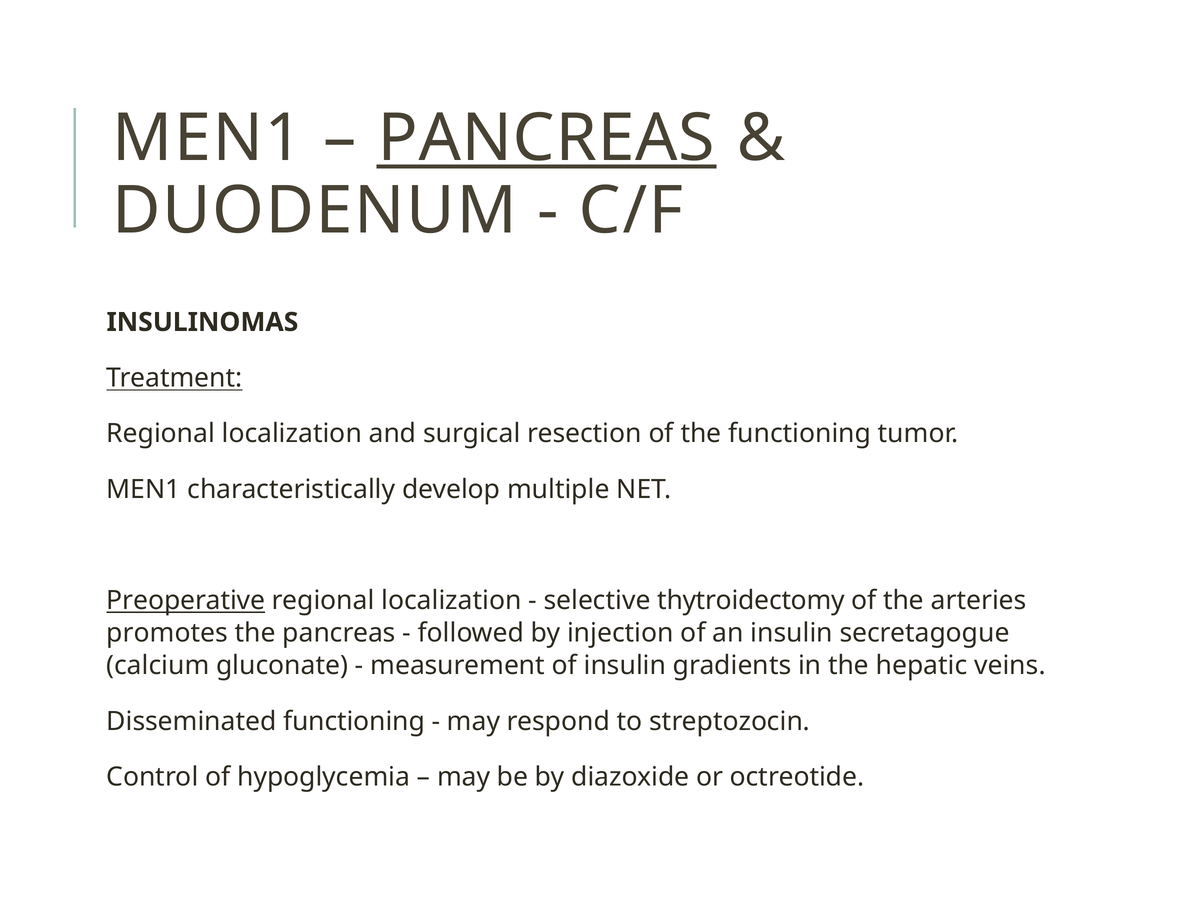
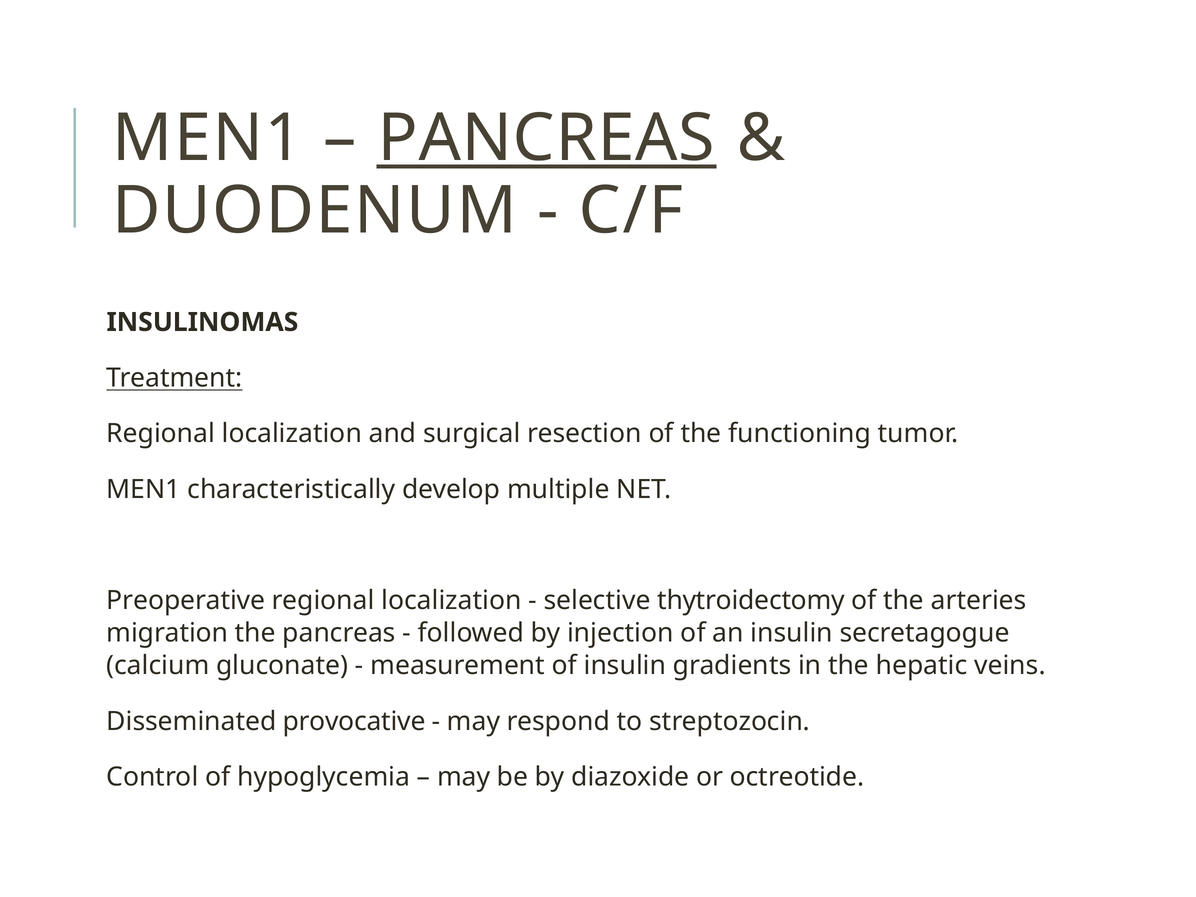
Preoperative underline: present -> none (186, 601)
promotes: promotes -> migration (167, 633)
Disseminated functioning: functioning -> provocative (354, 721)
